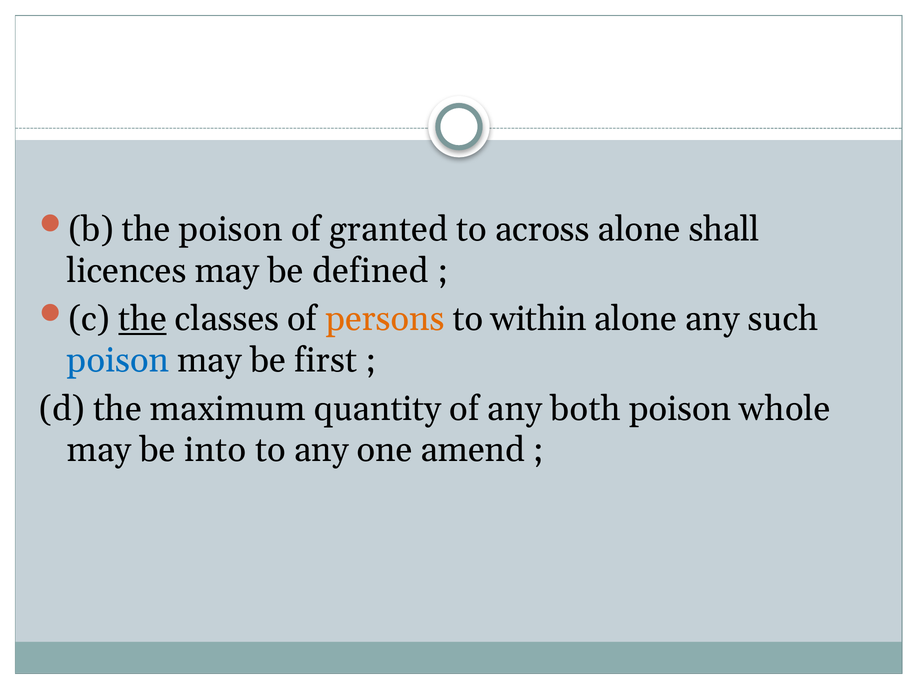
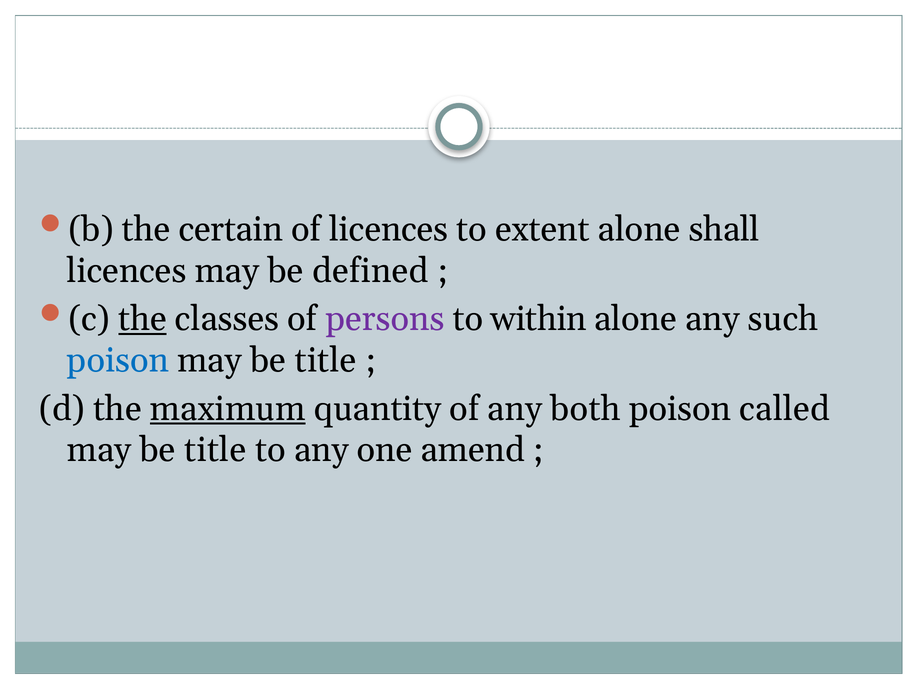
the poison: poison -> certain (231, 229)
of granted: granted -> licences (389, 229)
across: across -> extent (542, 229)
persons colour: orange -> purple (385, 319)
first: first -> title (326, 360)
maximum underline: none -> present (228, 408)
whole: whole -> called (785, 408)
into: into -> title (215, 450)
